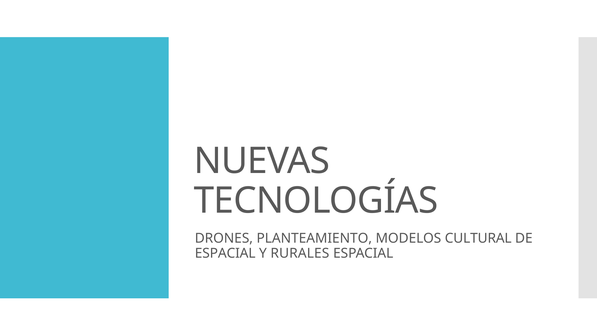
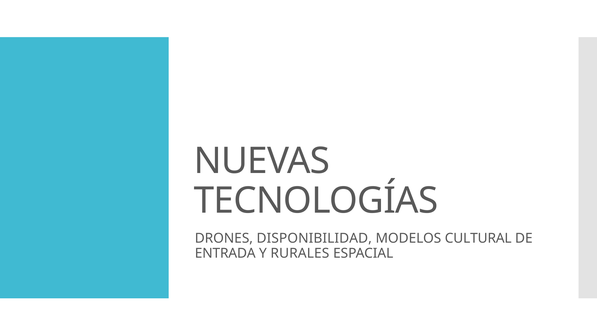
PLANTEAMIENTO: PLANTEAMIENTO -> DISPONIBILIDAD (314, 238)
ESPACIAL: ESPACIAL -> ENTRADA (225, 253)
